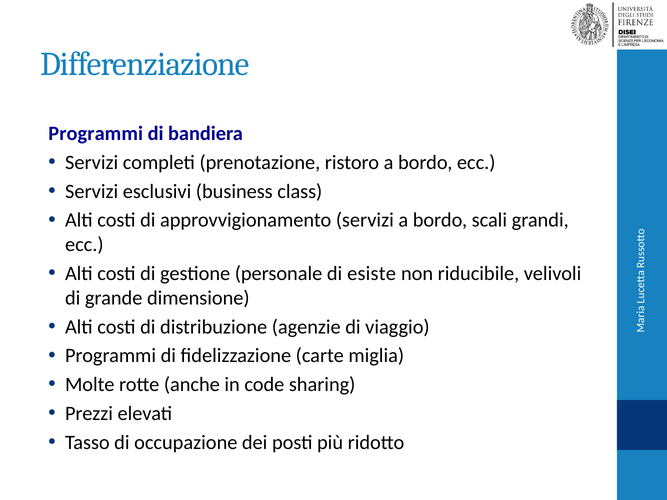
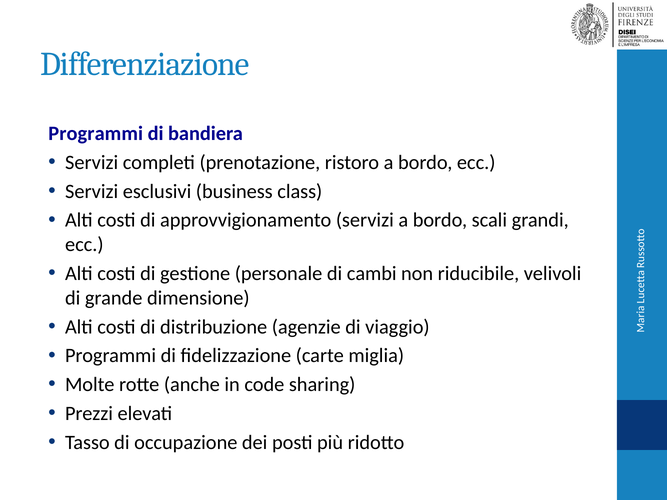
esiste: esiste -> cambi (372, 274)
